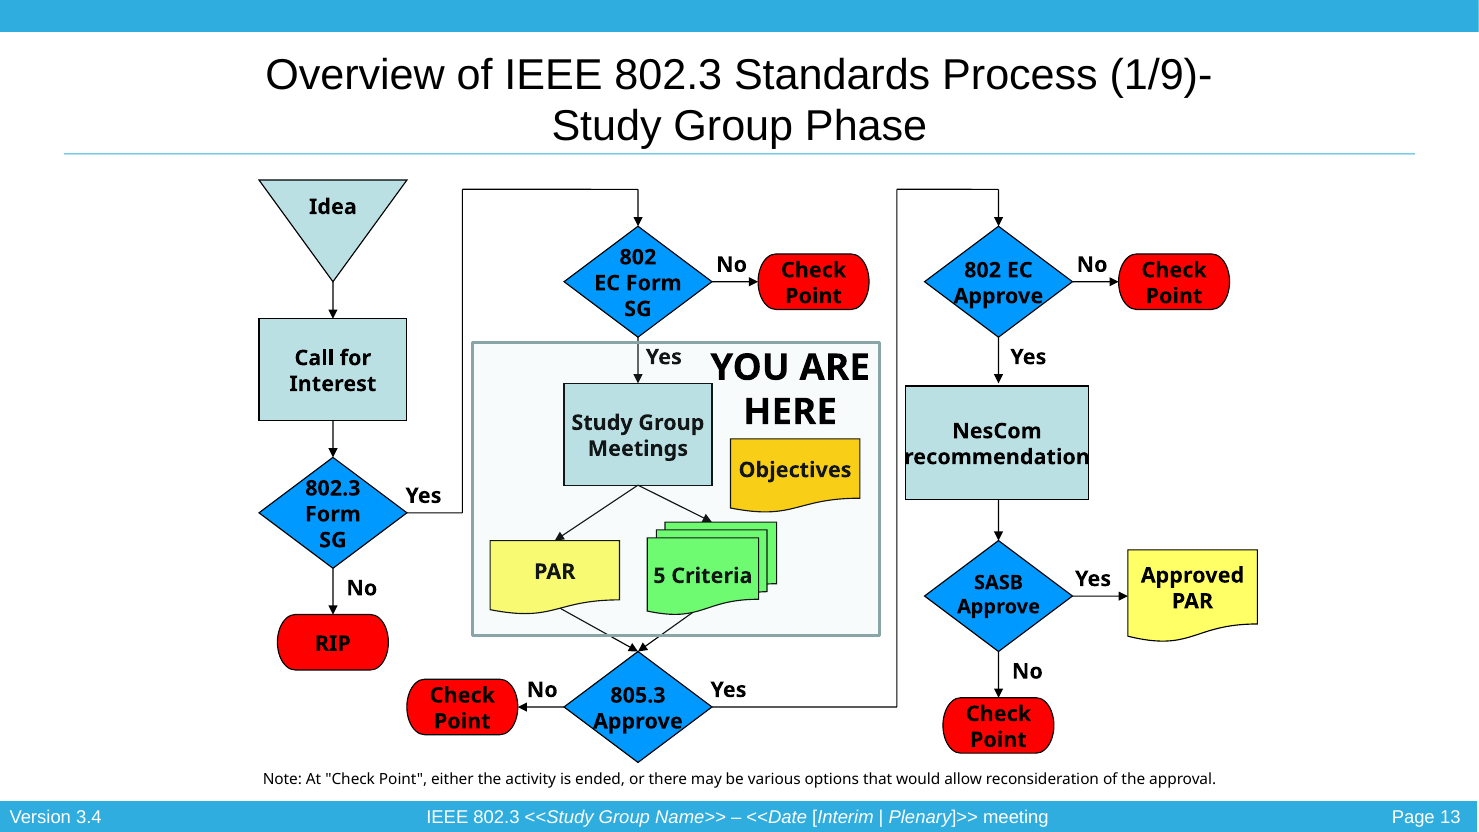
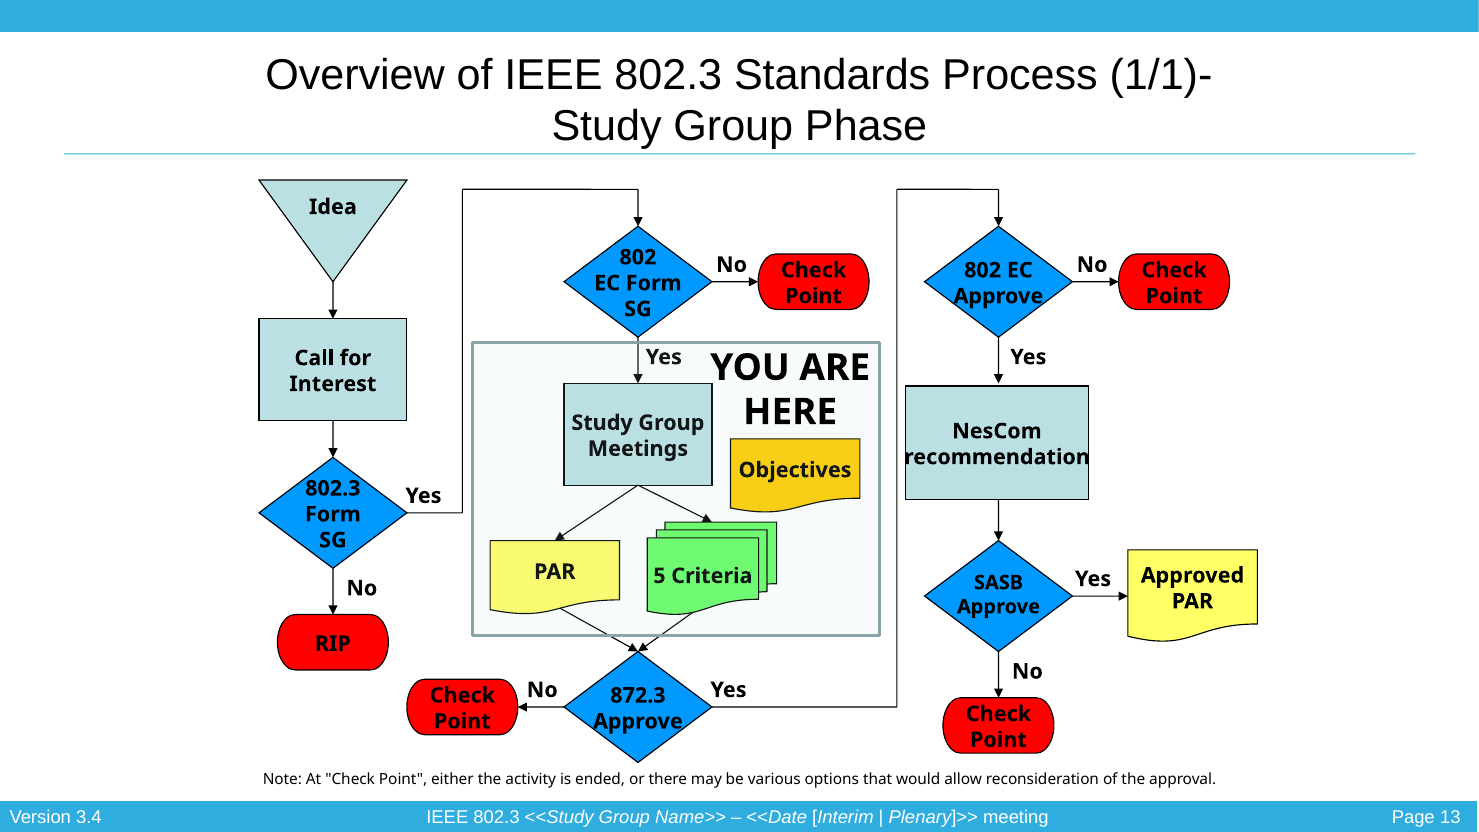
1/9)-: 1/9)- -> 1/1)- (1161, 75)
805.3: 805.3 -> 872.3 (638, 695)
